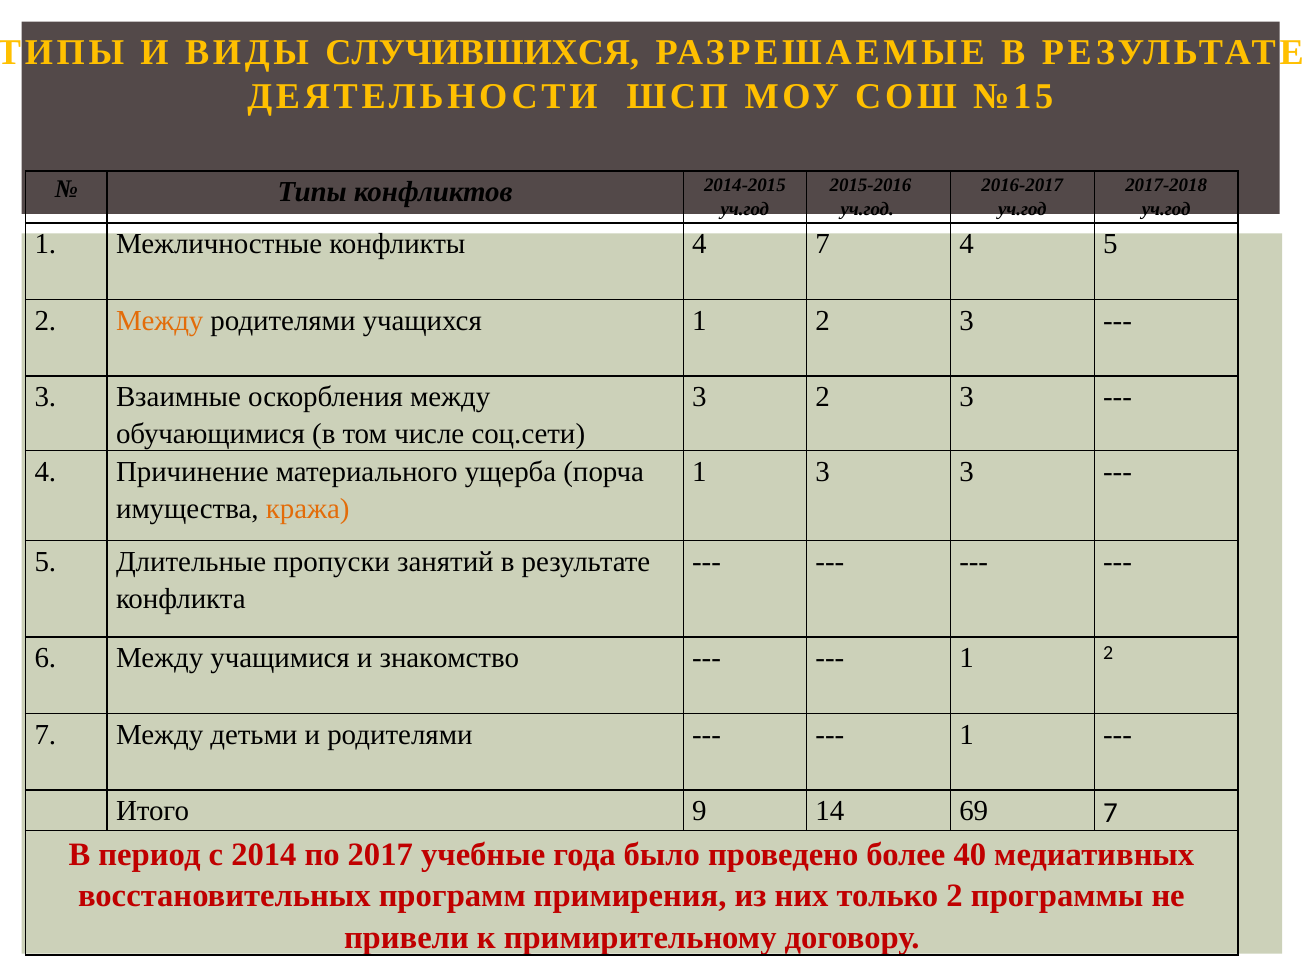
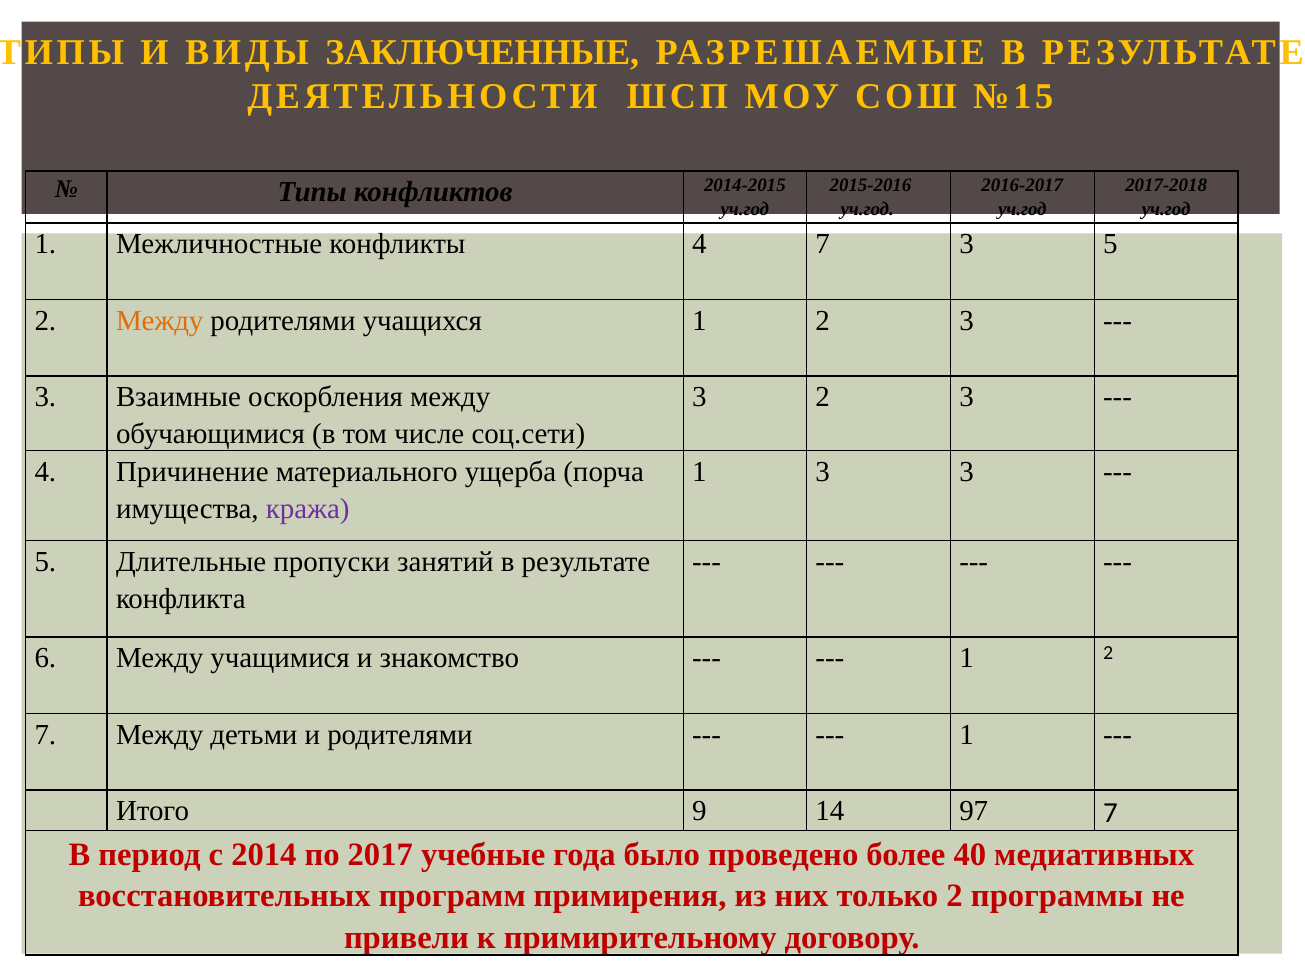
СЛУЧИВШИХСЯ: СЛУЧИВШИХСЯ -> ЗАКЛЮЧЕННЫЕ (482, 53)
7 4: 4 -> 3 (967, 244)
кража colour: orange -> purple (308, 508)
69: 69 -> 97 (974, 811)
